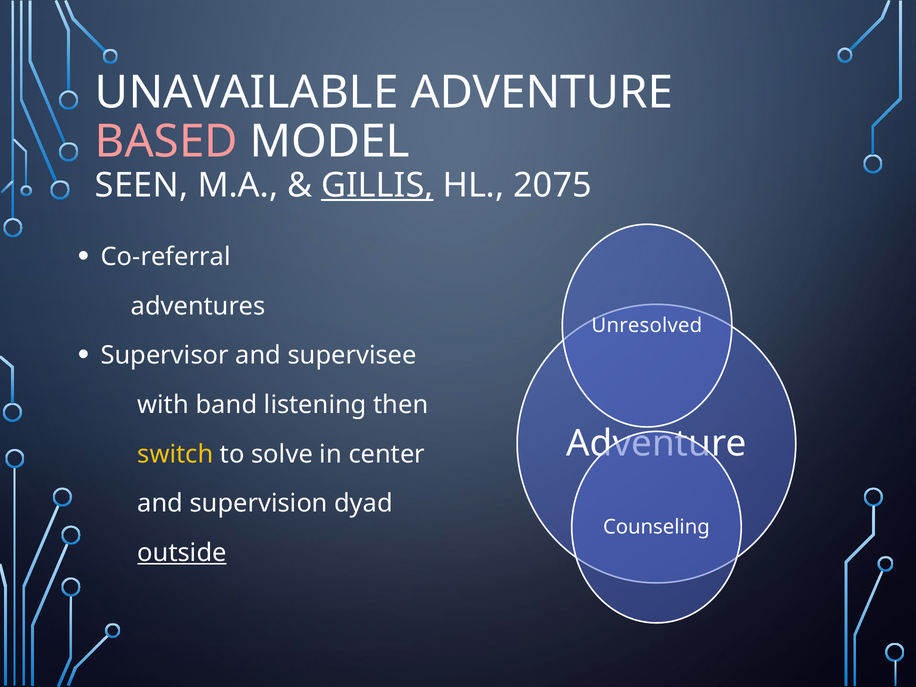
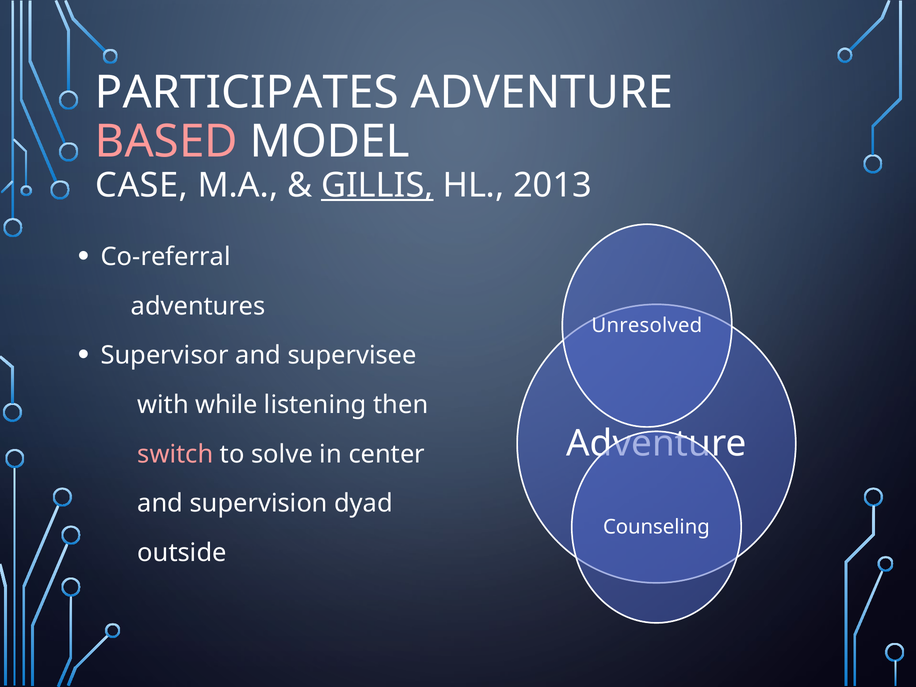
UNAVAILABLE: UNAVAILABLE -> PARTICIPATES (247, 92)
SEEN: SEEN -> CASE (142, 185)
2075: 2075 -> 2013 (553, 185)
band: band -> while (227, 405)
switch colour: yellow -> pink (175, 454)
outside underline: present -> none (182, 553)
